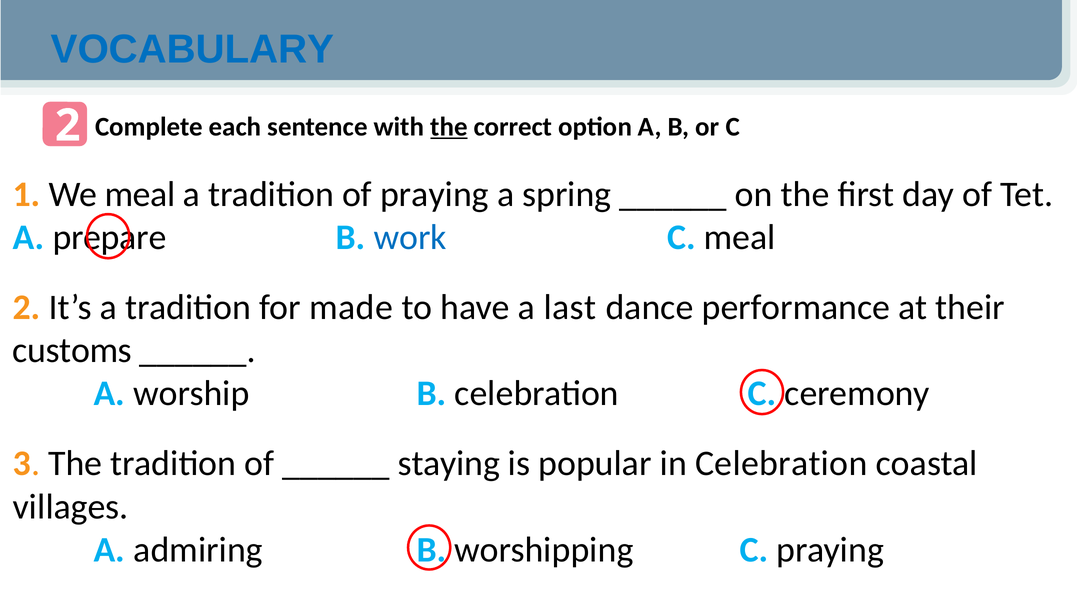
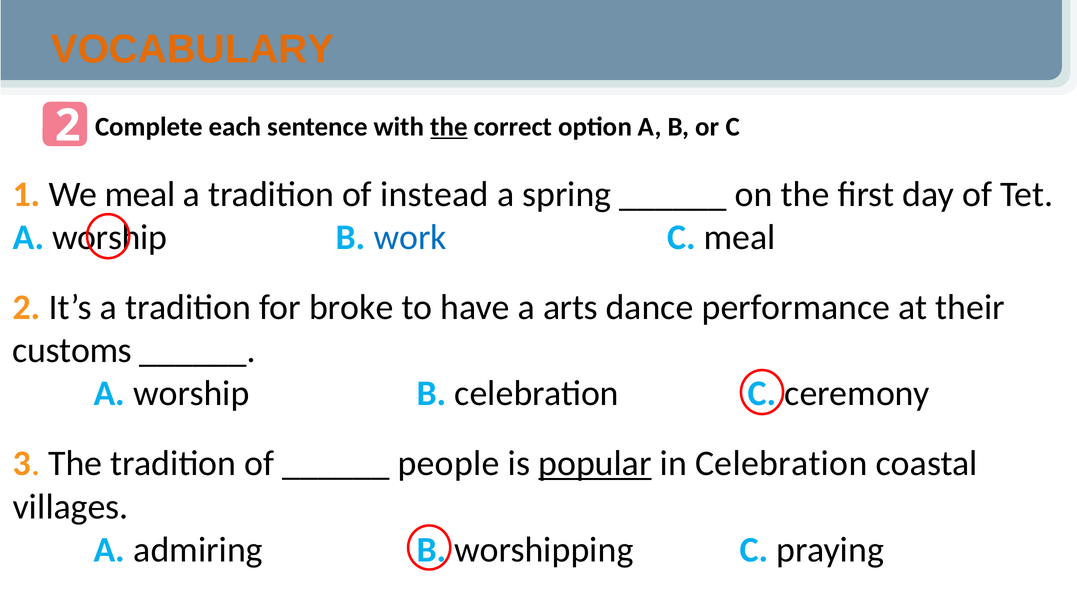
VOCABULARY colour: blue -> orange (193, 49)
of praying: praying -> instead (434, 194)
prepare: prepare -> worship (110, 237)
made: made -> broke (351, 307)
last: last -> arts (570, 307)
staying: staying -> people (449, 463)
popular underline: none -> present (595, 463)
